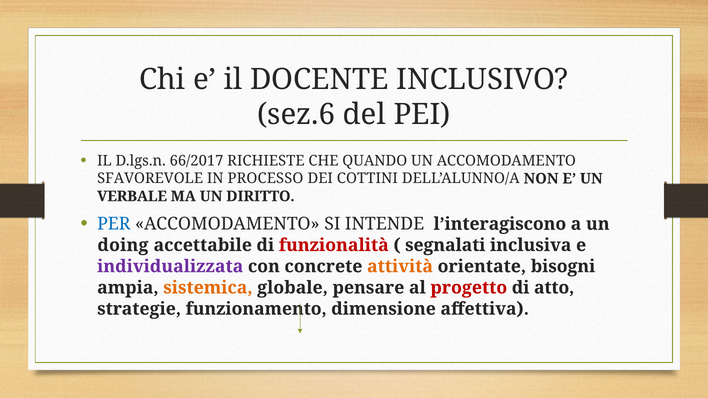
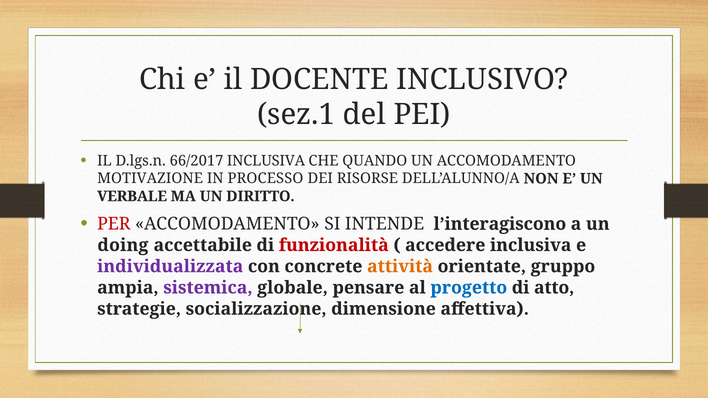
sez.6: sez.6 -> sez.1 (296, 115)
66/2017 RICHIESTE: RICHIESTE -> INCLUSIVA (266, 161)
SFAVOREVOLE: SFAVOREVOLE -> MOTIVAZIONE (150, 179)
COTTINI: COTTINI -> RISORSE (367, 179)
PER colour: blue -> red (114, 224)
segnalati: segnalati -> accedere (445, 245)
bisogni: bisogni -> gruppo (563, 267)
sistemica colour: orange -> purple (208, 288)
progetto colour: red -> blue (469, 288)
funzionamento: funzionamento -> socializzazione (256, 309)
